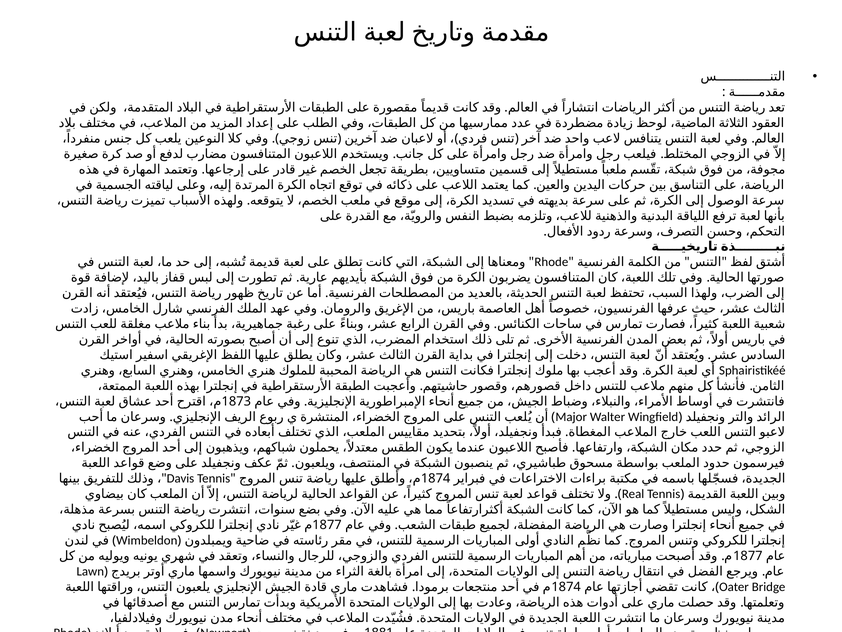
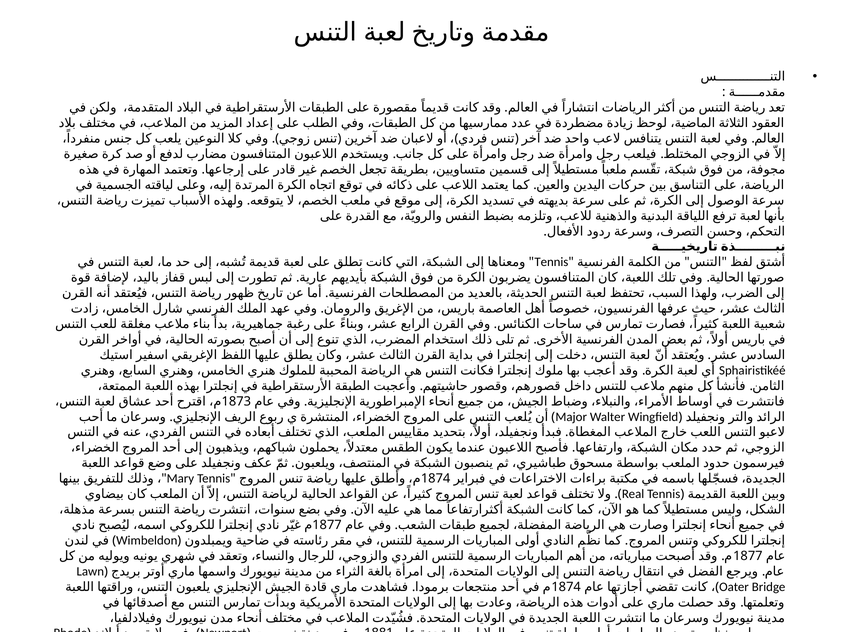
Rhode: Rhode -> Tennis (551, 262)
Davis: Davis -> Mary (180, 478)
